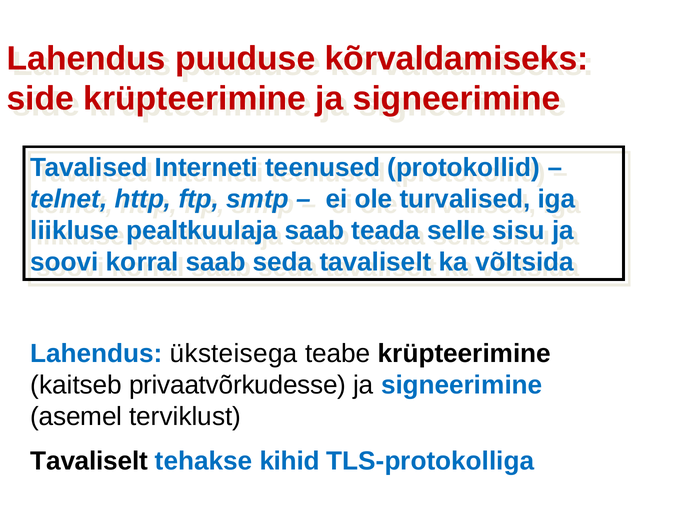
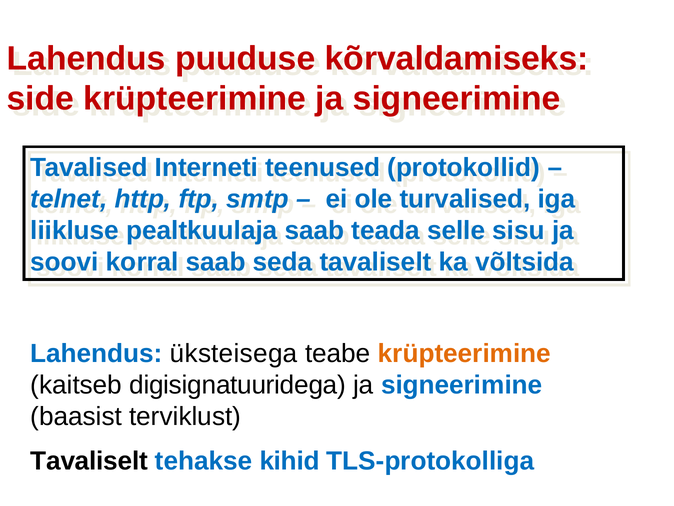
krüpteerimine colour: black -> orange (464, 353)
privaatvõrkudesse: privaatvõrkudesse -> digisignatuuridega (238, 385)
asemel: asemel -> baasist (76, 416)
